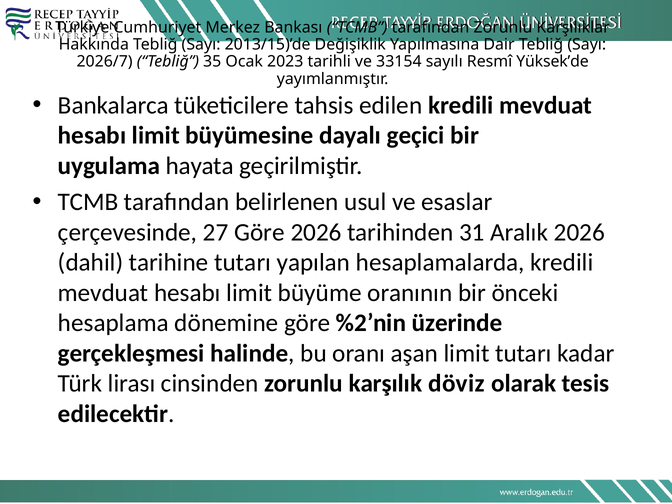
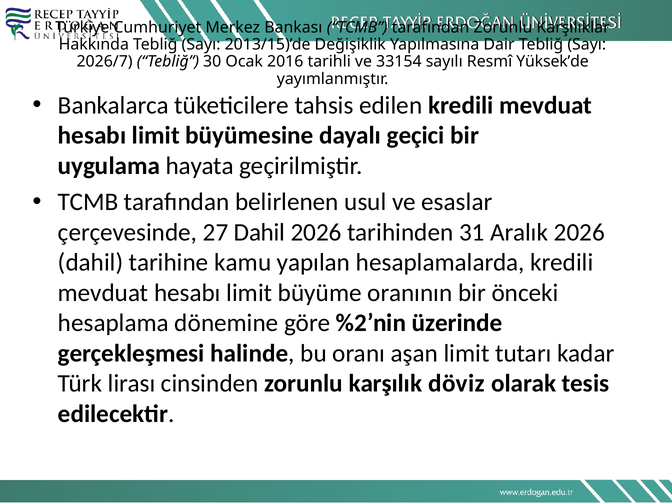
35: 35 -> 30 (212, 62)
2023: 2023 -> 2016 (285, 62)
27 Göre: Göre -> Dahil (260, 232)
tarihine tutarı: tutarı -> kamu (243, 263)
